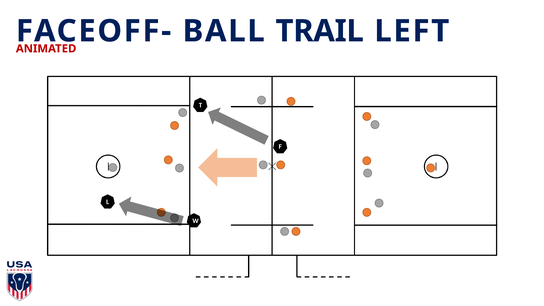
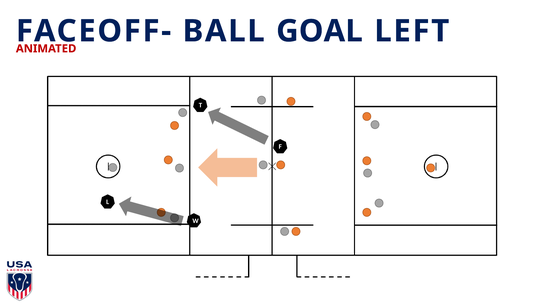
TRAIL: TRAIL -> GOAL (319, 31)
